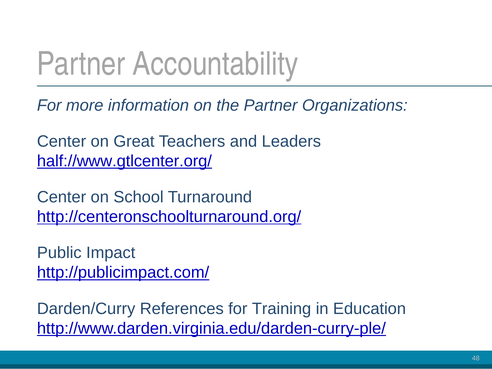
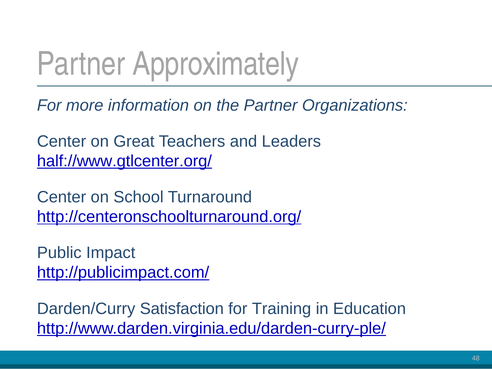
Accountability: Accountability -> Approximately (216, 64)
References: References -> Satisfaction (182, 309)
